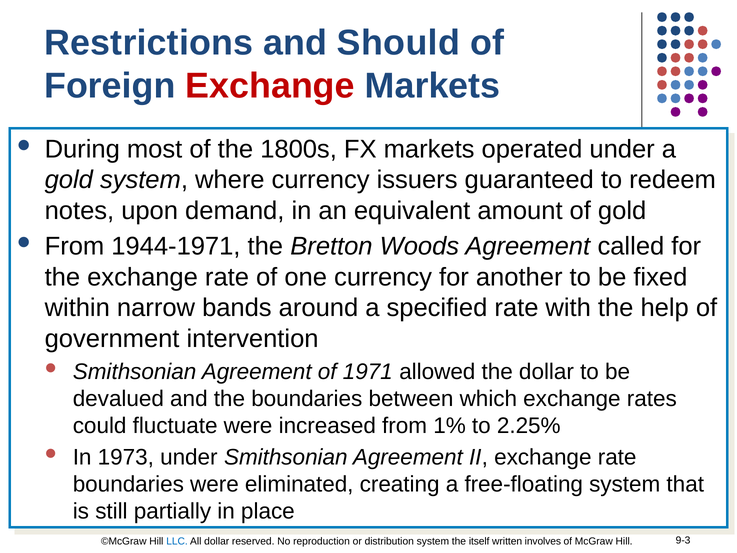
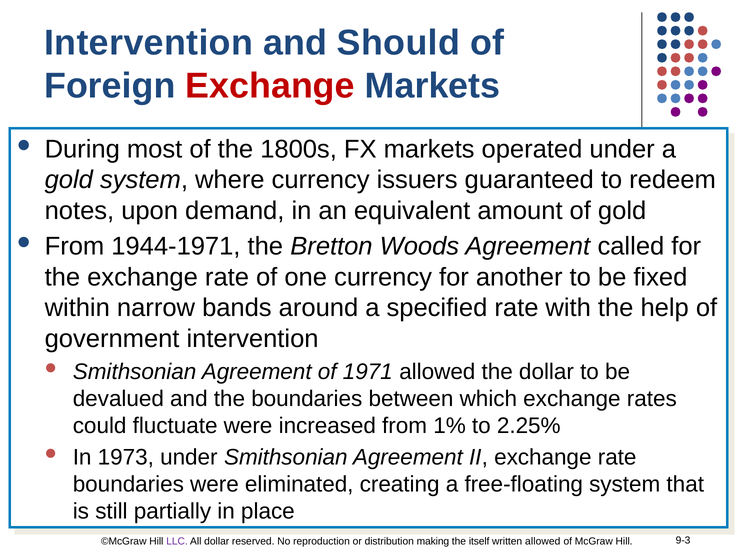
Restrictions: Restrictions -> Intervention (149, 43)
LLC colour: blue -> purple (177, 541)
distribution system: system -> making (433, 541)
written involves: involves -> allowed (543, 541)
